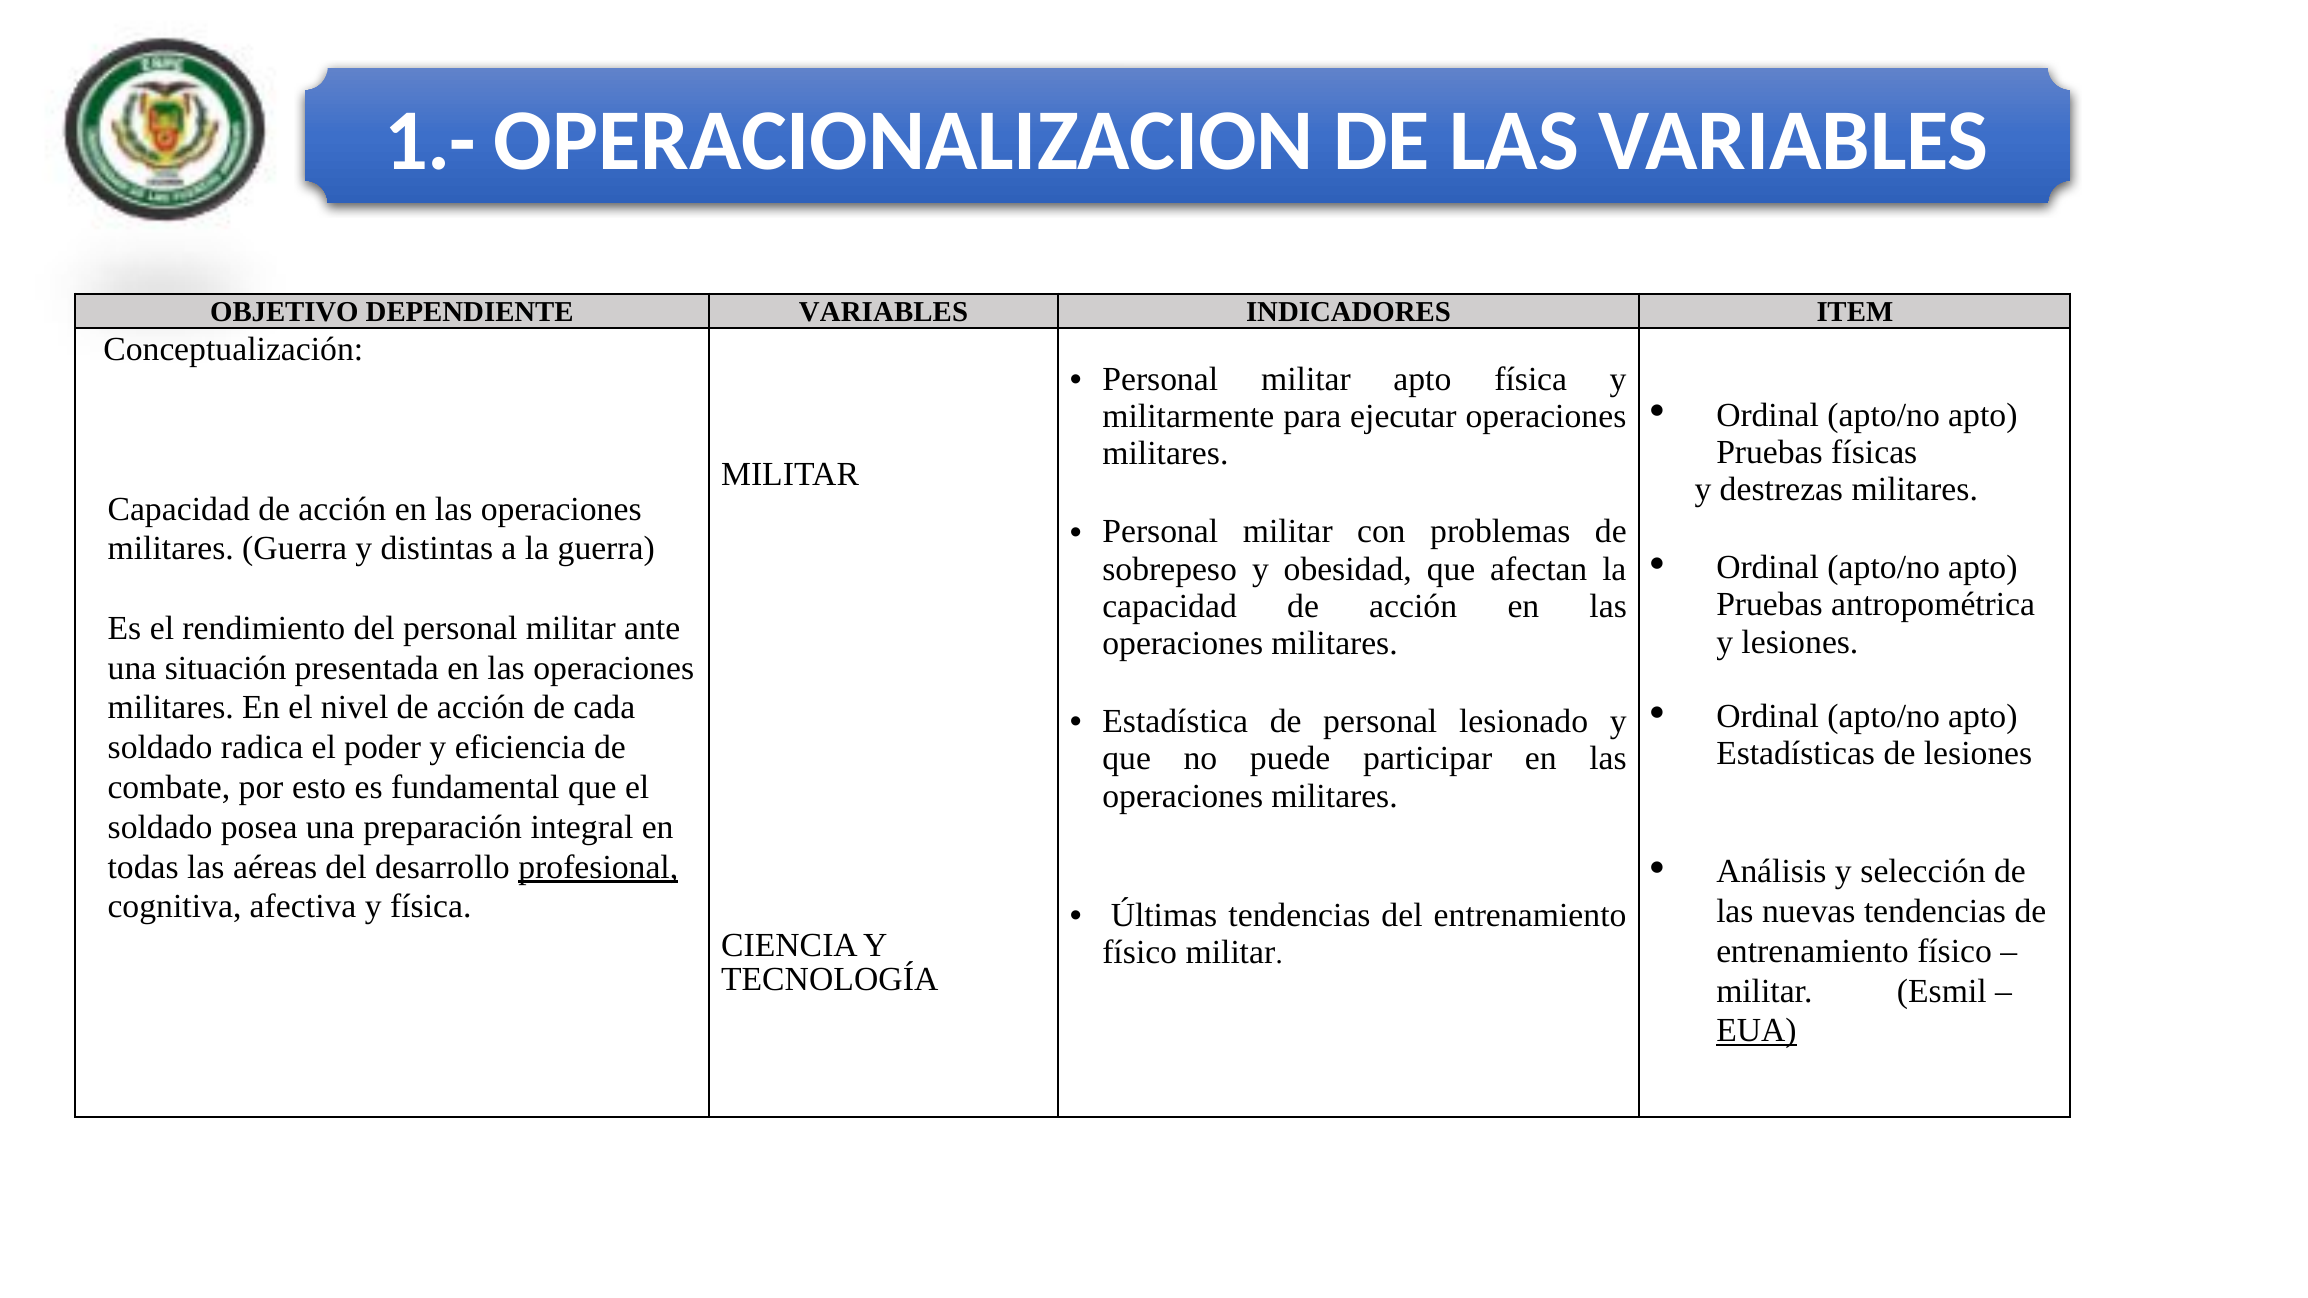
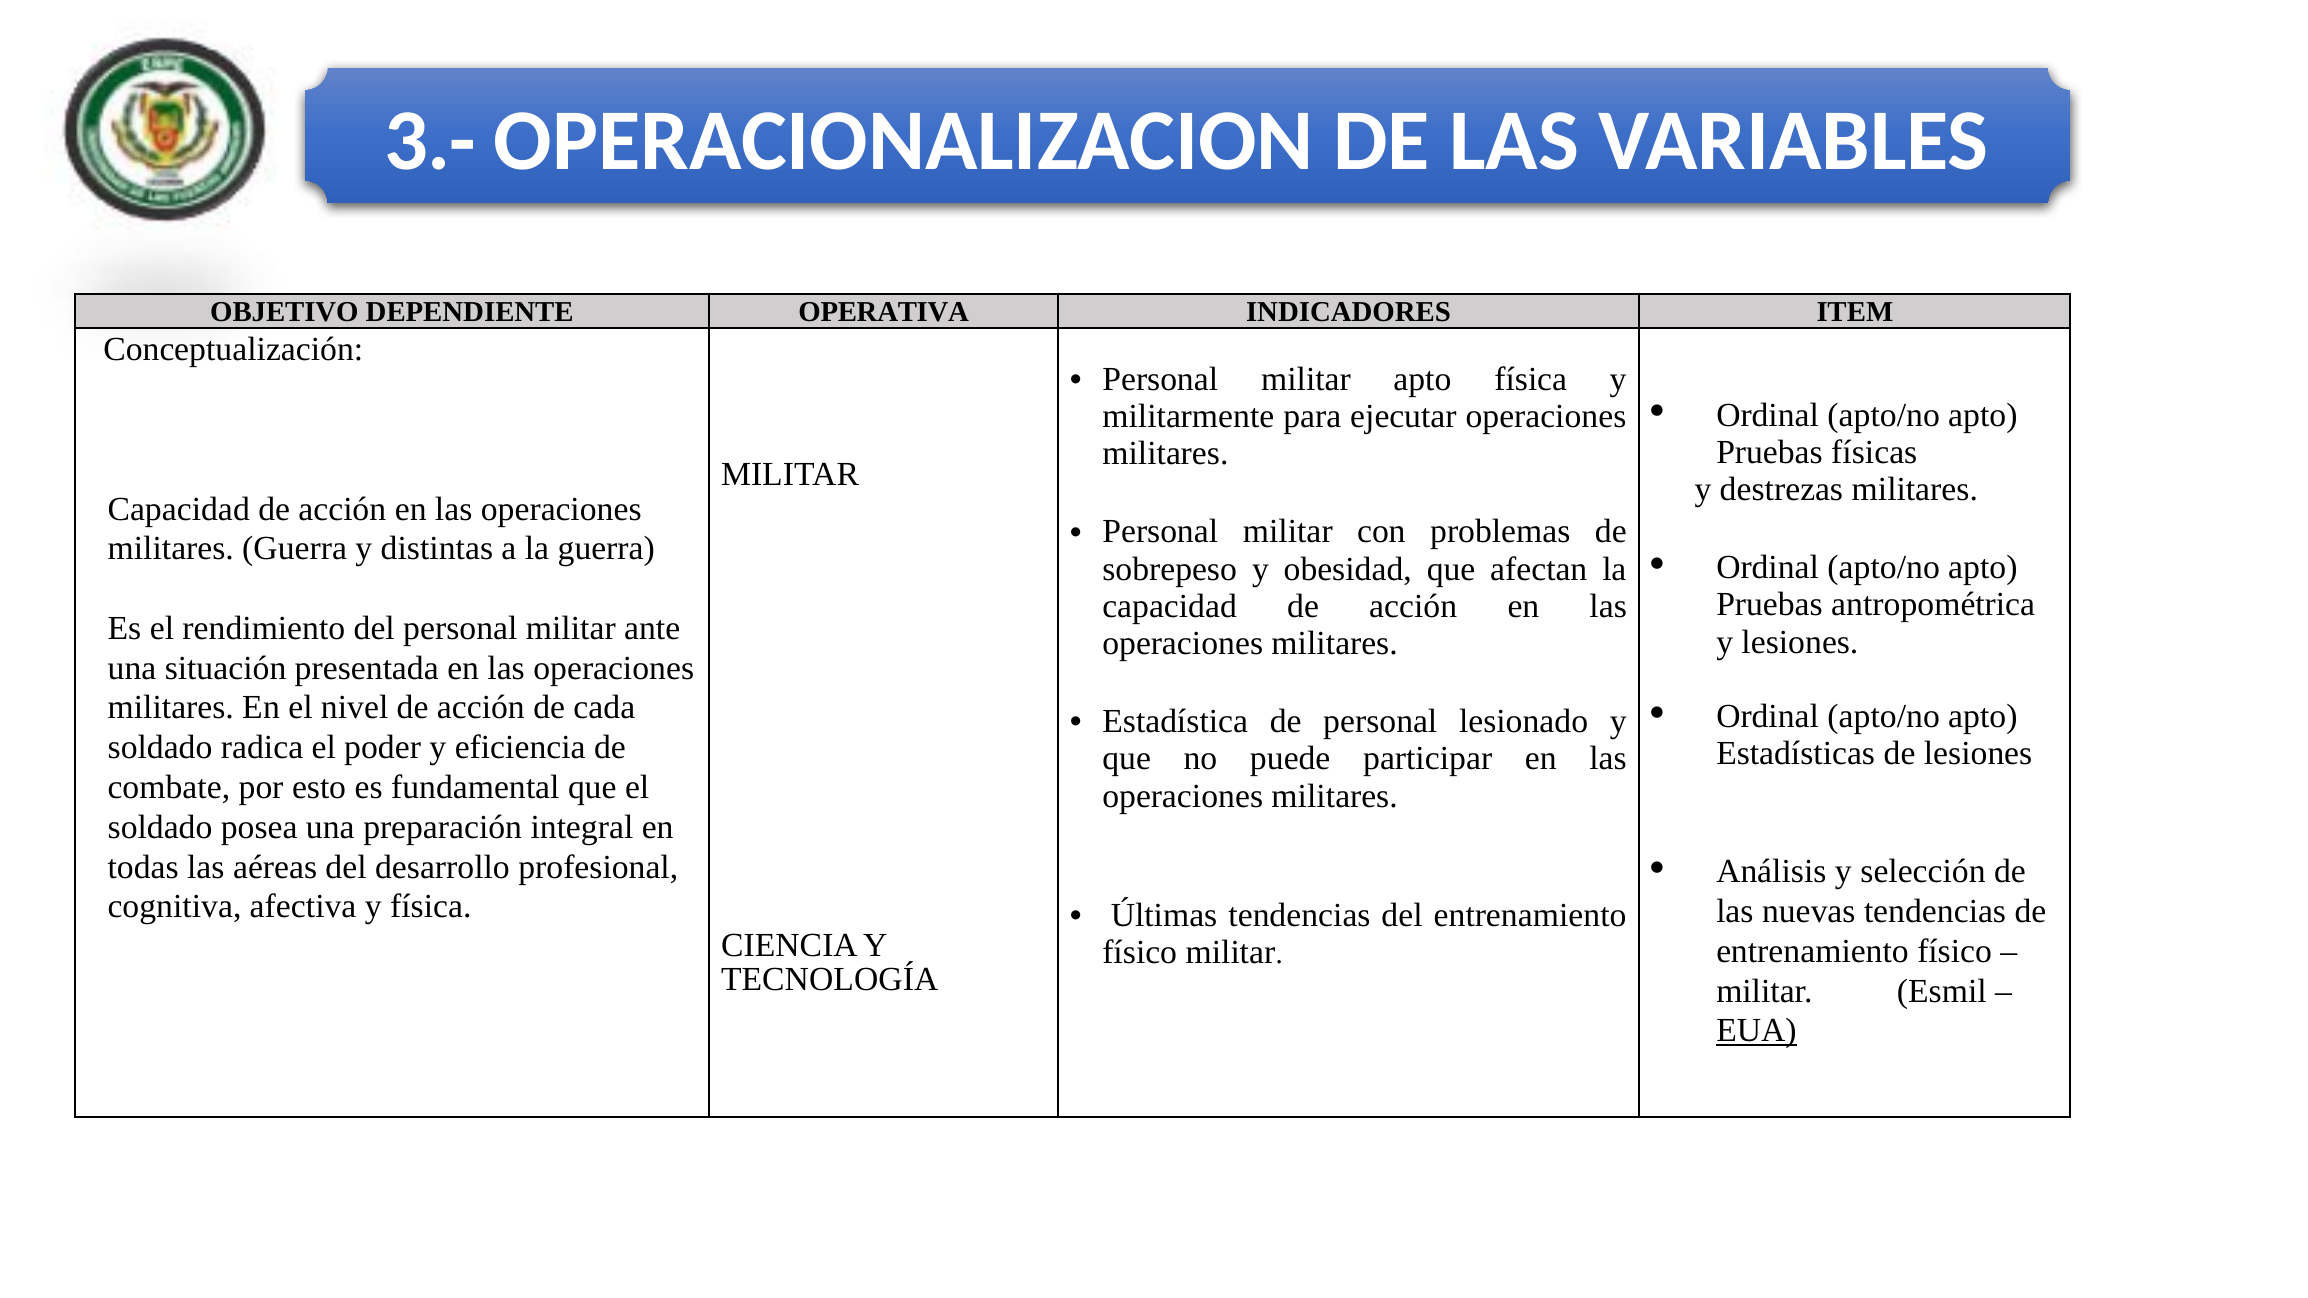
1.-: 1.- -> 3.- (430, 141)
DEPENDIENTE VARIABLES: VARIABLES -> OPERATIVA (884, 312)
profesional underline: present -> none (598, 867)
